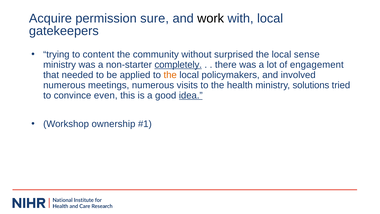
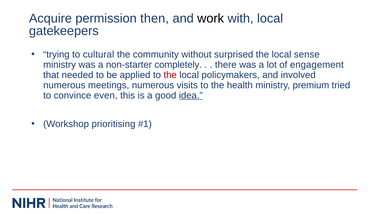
sure: sure -> then (155, 18)
content: content -> cultural (99, 54)
completely underline: present -> none (178, 65)
the colour: orange -> red (170, 75)
solutions: solutions -> premium (311, 85)
ownership: ownership -> prioritising (113, 124)
